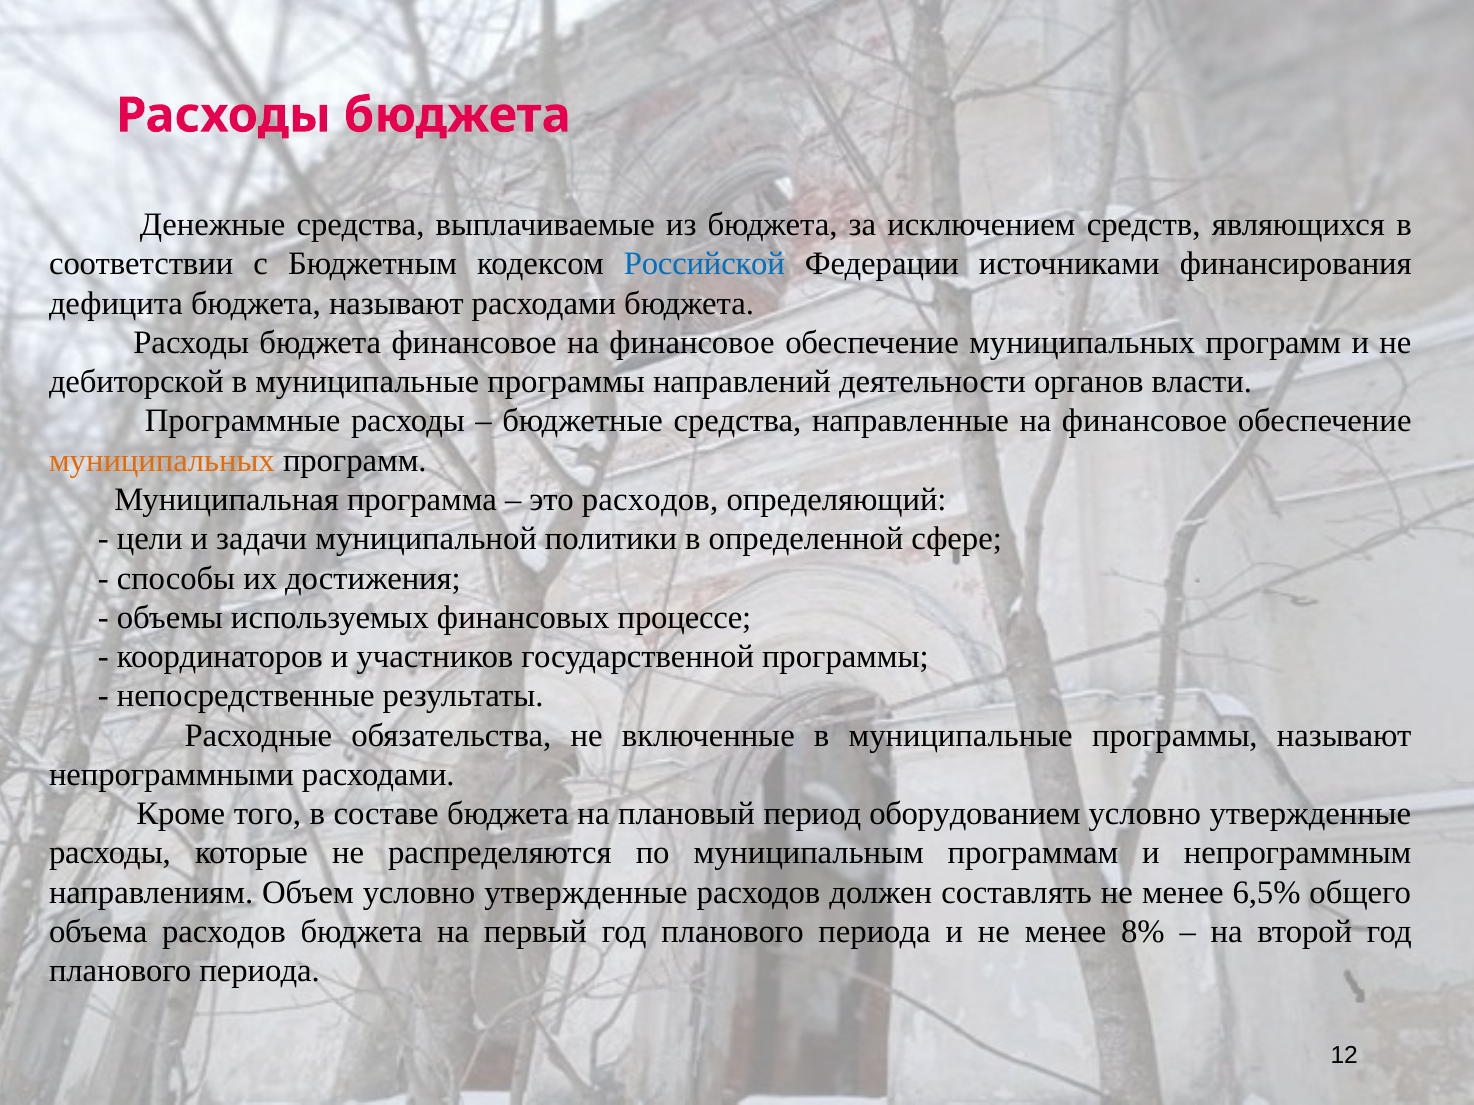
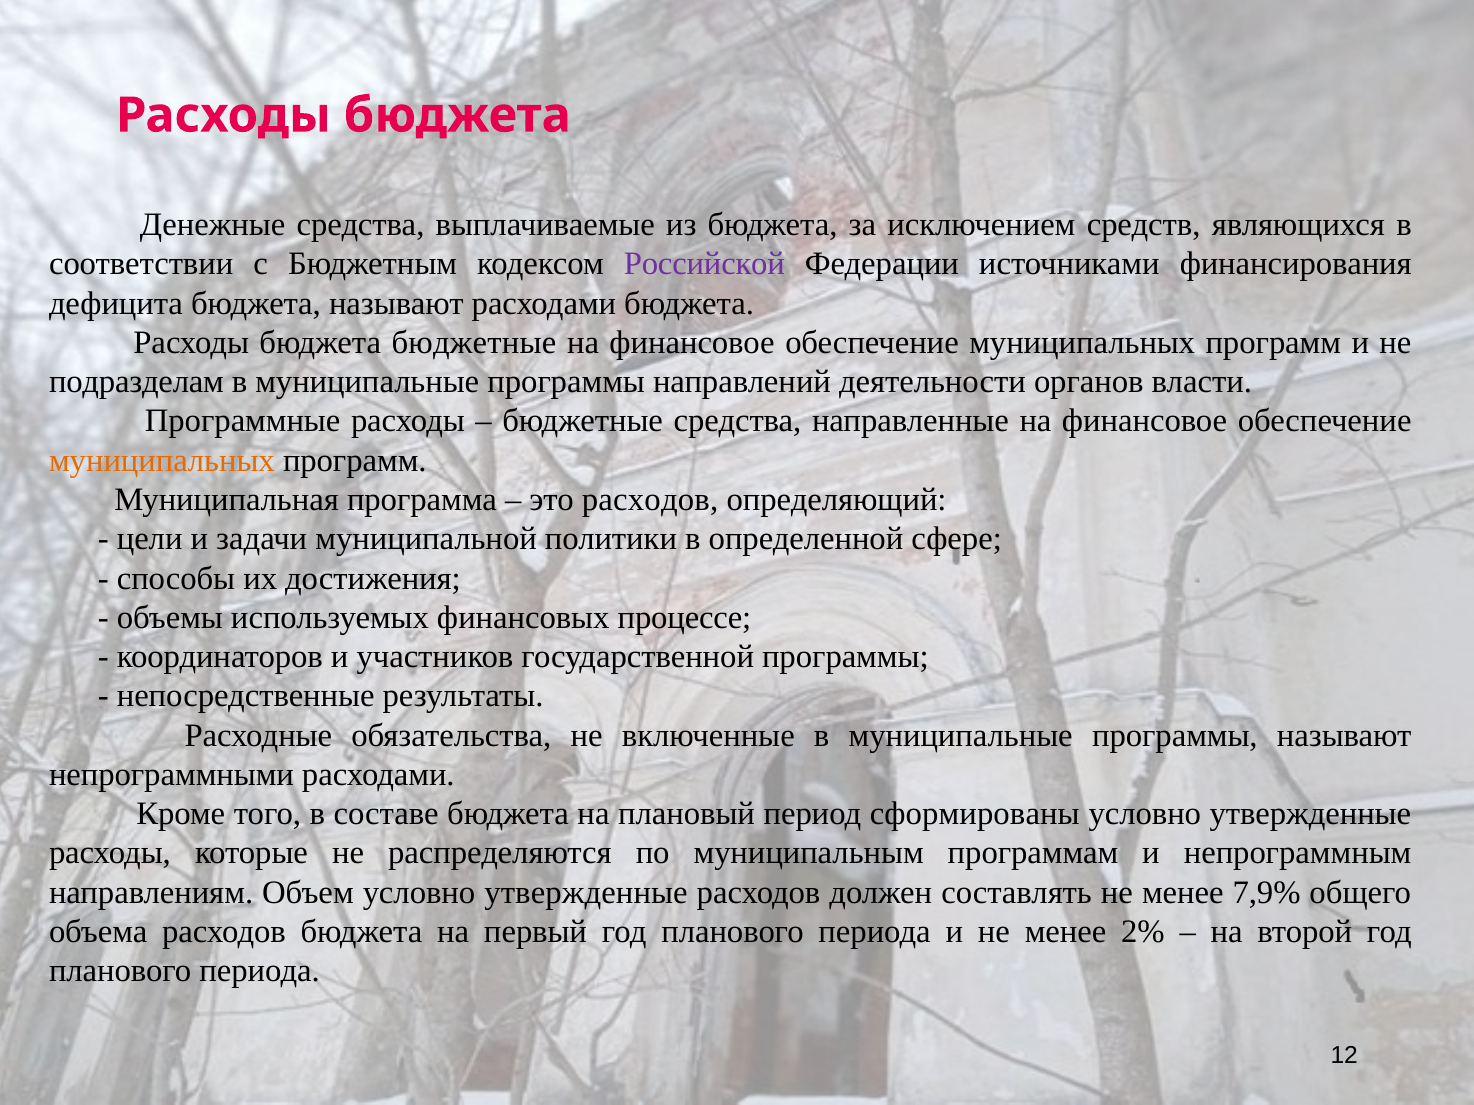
Российской colour: blue -> purple (704, 264)
бюджета финансовое: финансовое -> бюджетные (474, 343)
дебиторской: дебиторской -> подразделам (136, 382)
оборудованием: оборудованием -> сформированы (975, 814)
6,5%: 6,5% -> 7,9% (1267, 893)
8%: 8% -> 2% (1143, 932)
